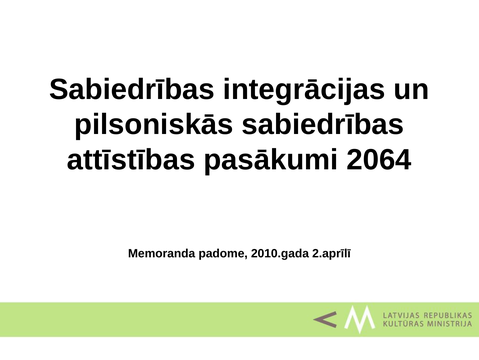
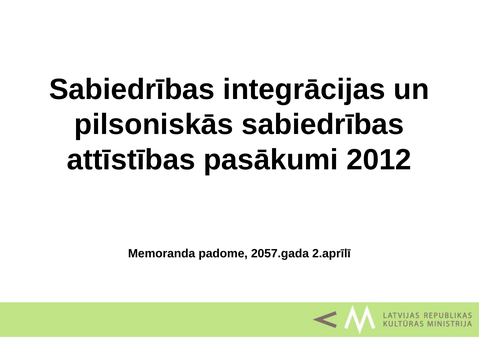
2064: 2064 -> 2012 (379, 159)
2010.gada: 2010.gada -> 2057.gada (280, 253)
